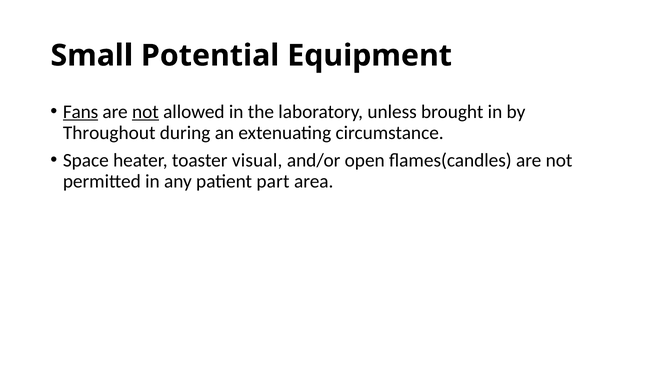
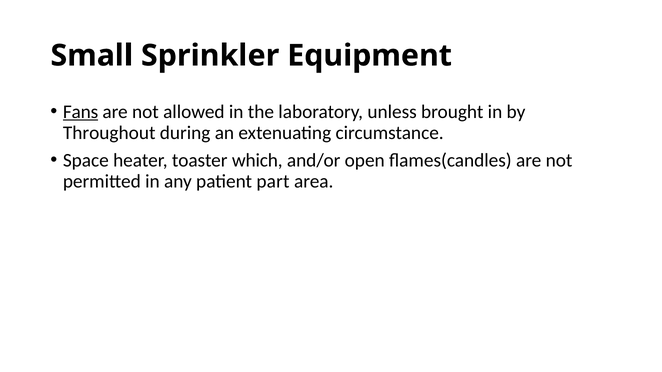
Potential: Potential -> Sprinkler (210, 56)
not underline: present -> none (145, 112)
visual: visual -> which (257, 161)
